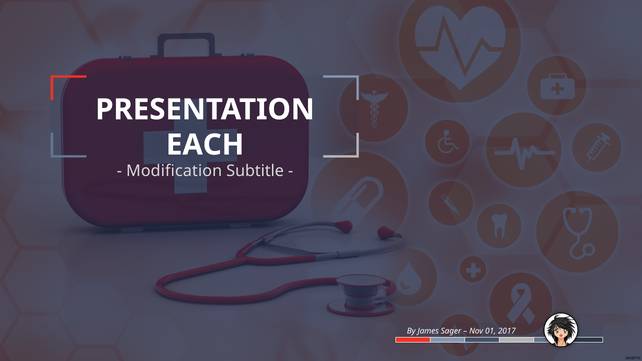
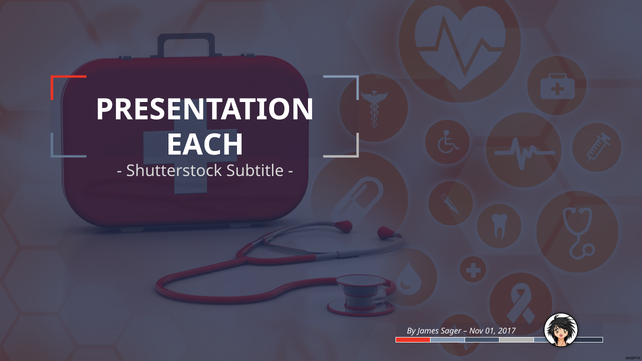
Modification: Modification -> Shutterstock (174, 171)
